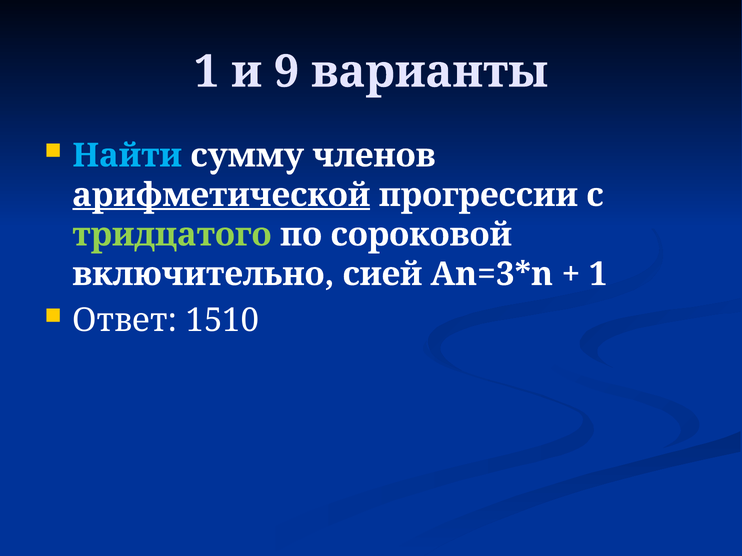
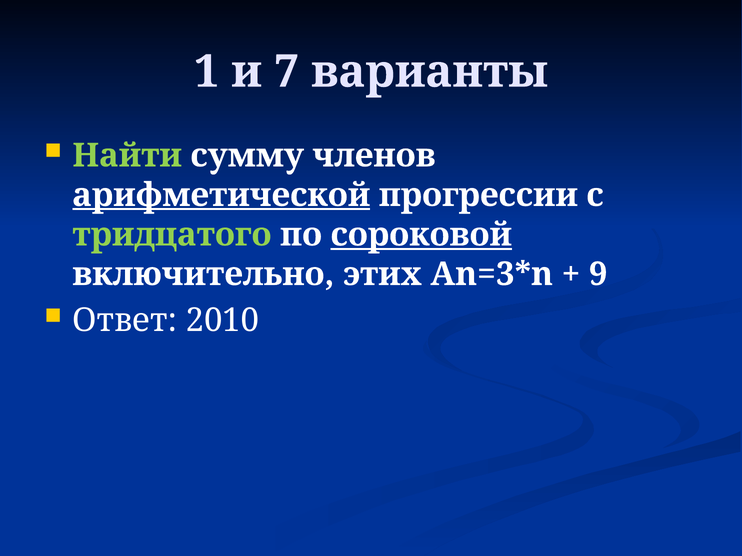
9: 9 -> 7 (287, 72)
Найти colour: light blue -> light green (127, 156)
сороковой underline: none -> present (421, 235)
сией: сией -> этих (382, 274)
1: 1 -> 9 (598, 274)
1510: 1510 -> 2010 (222, 321)
